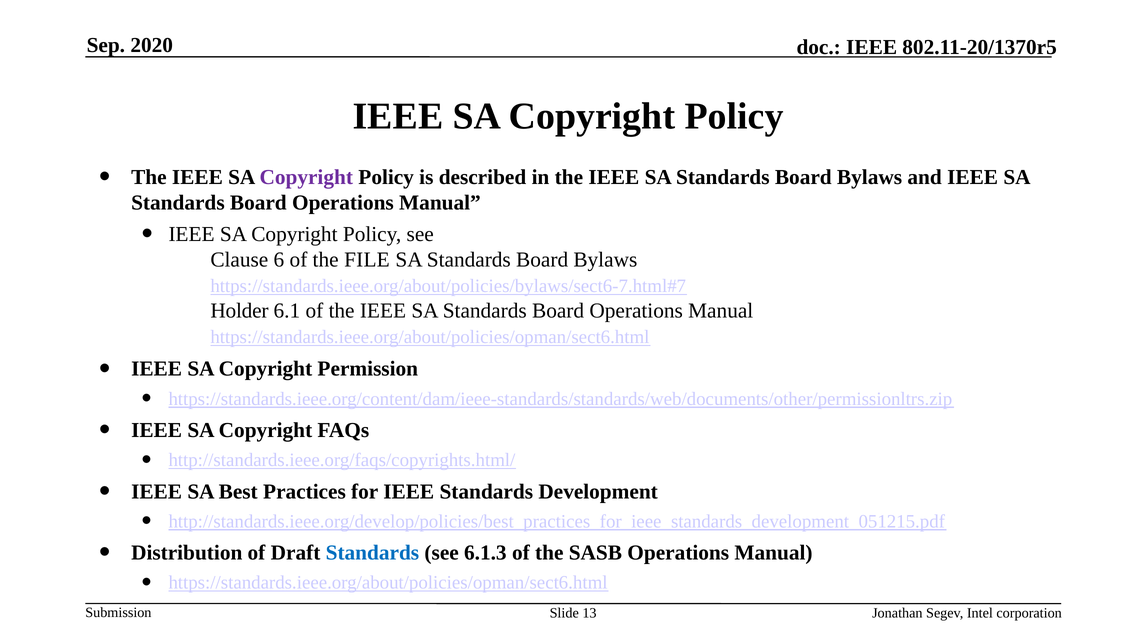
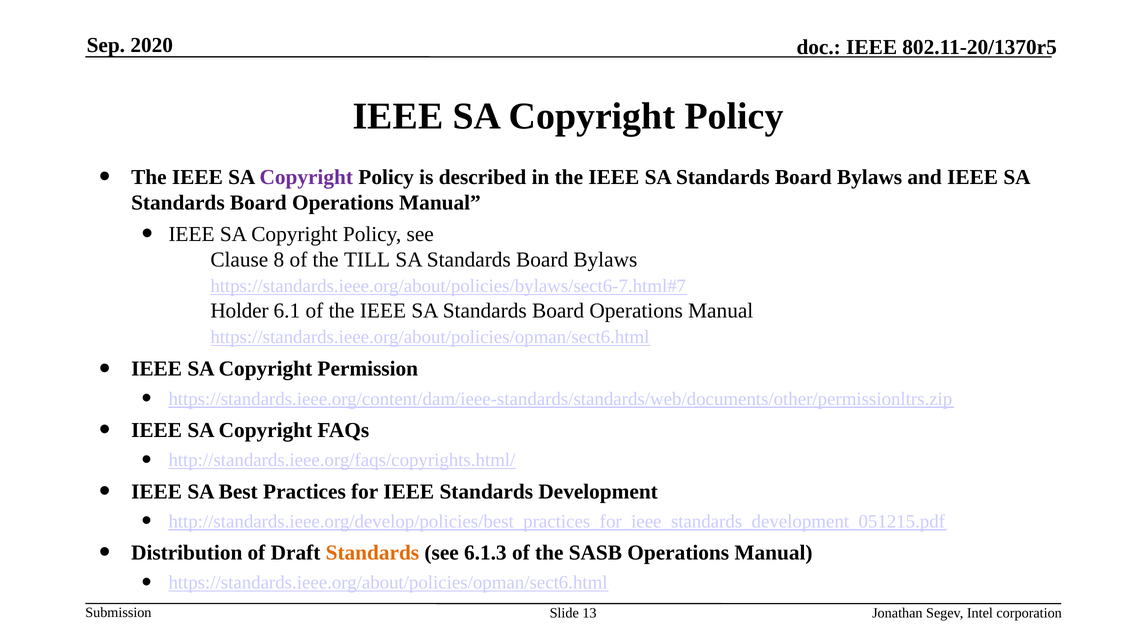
6: 6 -> 8 (279, 260)
FILE: FILE -> TILL (367, 260)
Standards colour: blue -> orange (372, 553)
